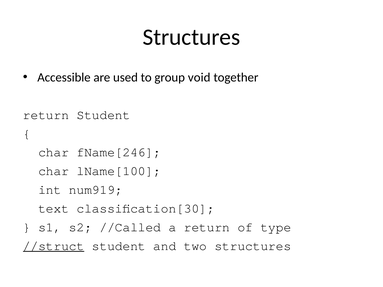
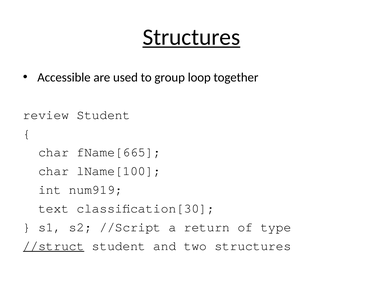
Structures underline: none -> present (191, 37)
void: void -> loop (199, 77)
return: return -> review (46, 115)
fName[246: fName[246 -> fName[665 (119, 152)
//Called: //Called -> //Script (130, 227)
